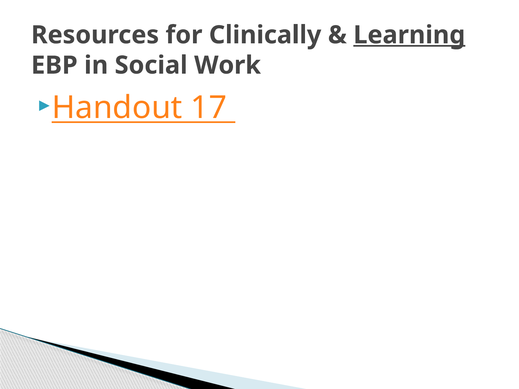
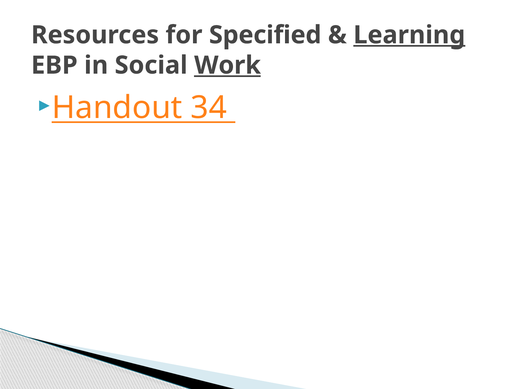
Clinically: Clinically -> Specified (265, 35)
Work underline: none -> present (228, 65)
17: 17 -> 34 (209, 108)
